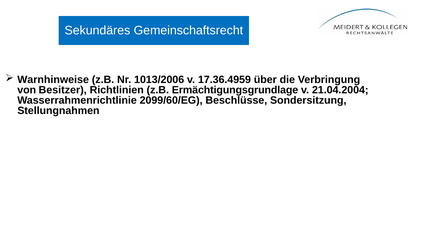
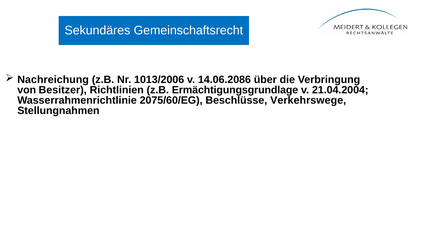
Warnhinweise: Warnhinweise -> Nachreichung (53, 80)
17.36.4959: 17.36.4959 -> 14.06.2086 (224, 80)
2099/60/EG: 2099/60/EG -> 2075/60/EG (171, 100)
Sondersitzung: Sondersitzung -> Verkehrswege (308, 100)
